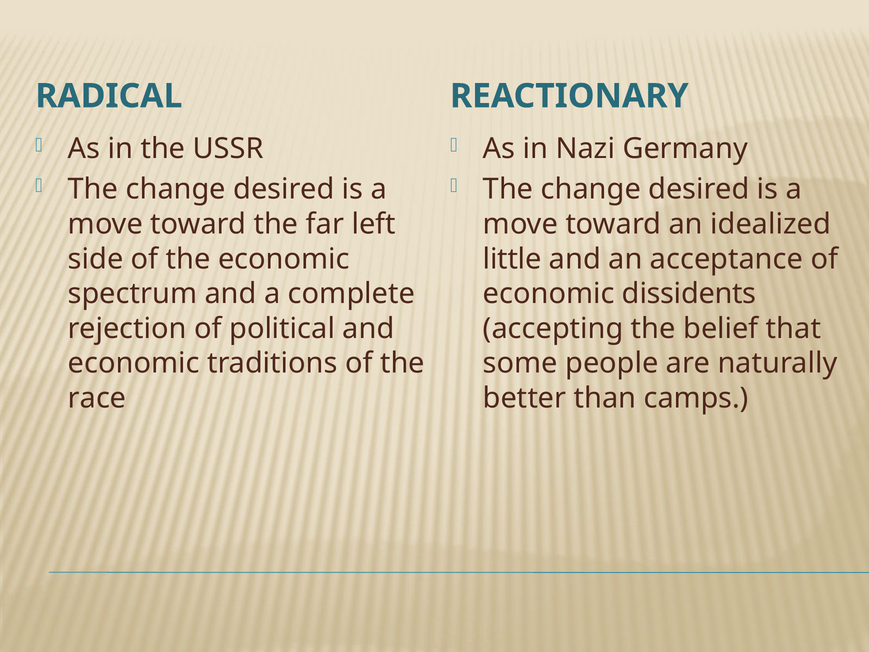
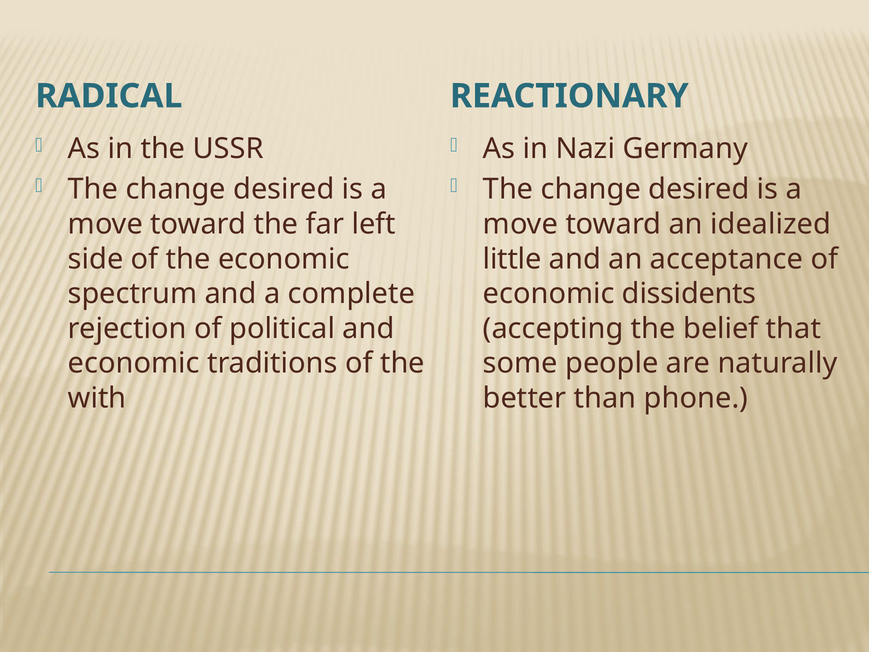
race: race -> with (97, 398)
camps: camps -> phone (696, 398)
